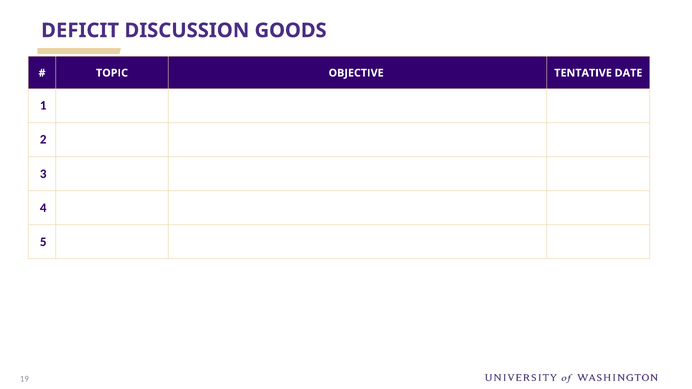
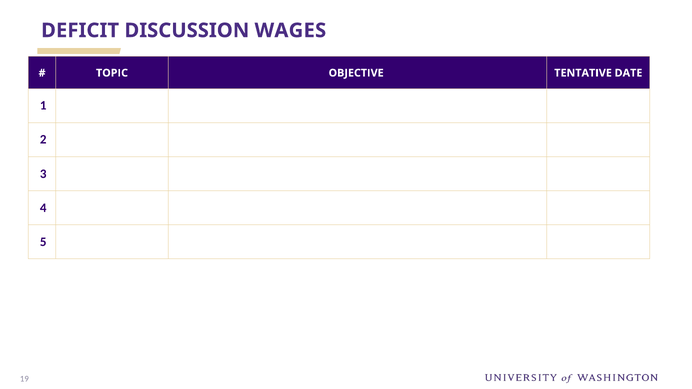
GOODS: GOODS -> WAGES (290, 31)
